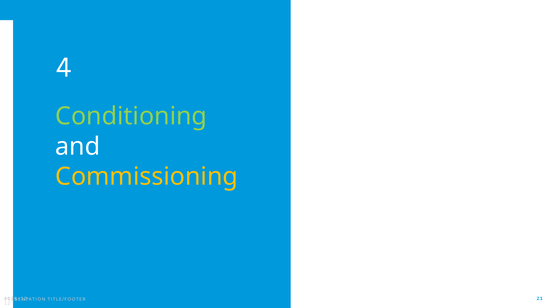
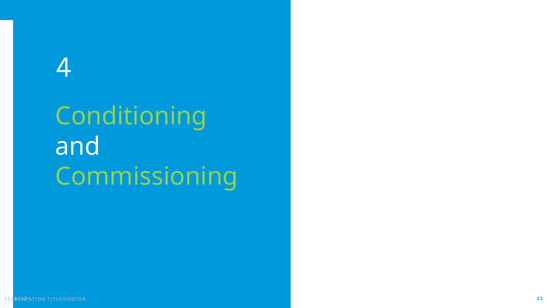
Commissioning colour: yellow -> light green (147, 176)
